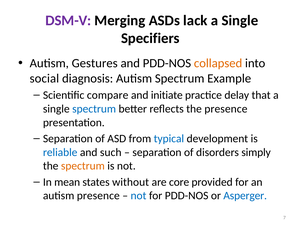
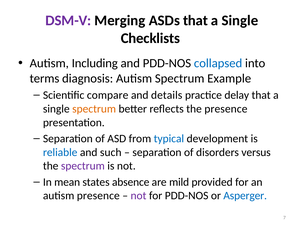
ASDs lack: lack -> that (196, 21)
Specifiers: Specifiers -> Checklists (150, 38)
Gestures: Gestures -> Including (95, 63)
collapsed colour: orange -> blue (218, 63)
social: social -> terms (44, 78)
initiate: initiate -> details (167, 95)
spectrum colour: blue -> orange (94, 109)
simply: simply -> versus (256, 152)
spectrum colour: orange -> purple (83, 166)
without: without -> absence (131, 182)
core: core -> mild (179, 182)
not colour: blue -> purple (139, 196)
